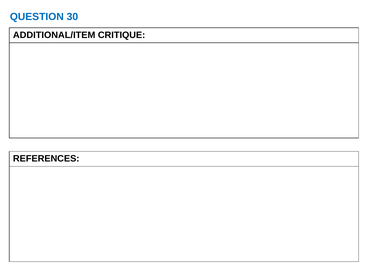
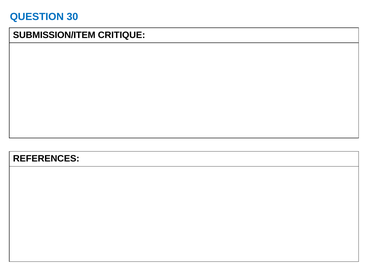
ADDITIONAL/ITEM: ADDITIONAL/ITEM -> SUBMISSION/ITEM (54, 35)
